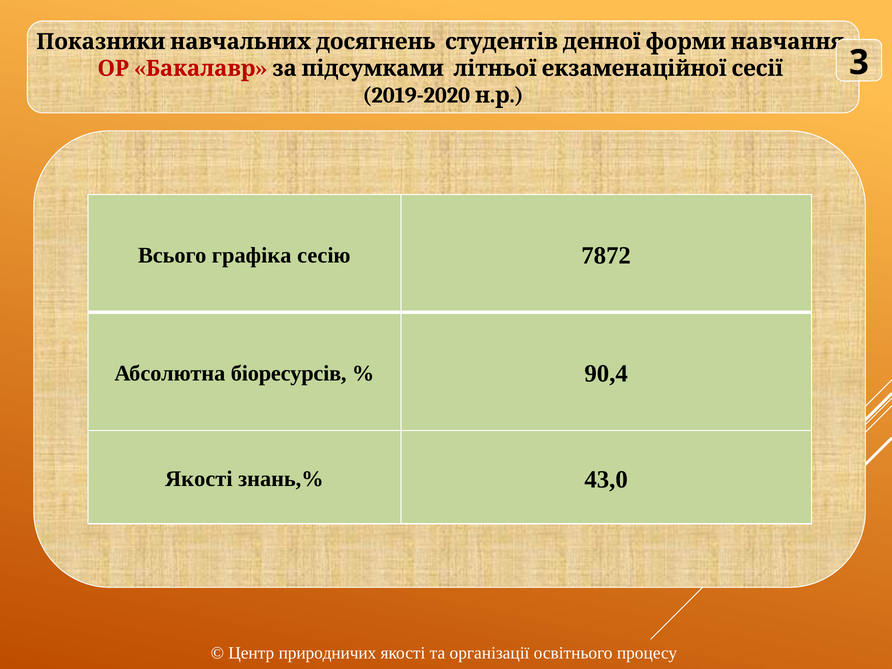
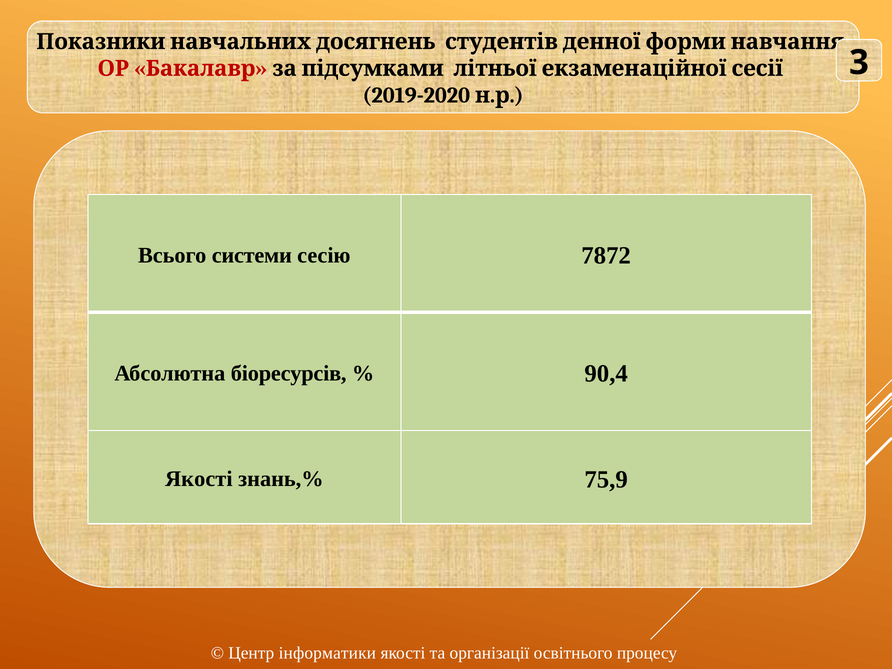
графіка: графіка -> системи (252, 255)
43,0: 43,0 -> 75,9 (606, 479)
природничих: природничих -> інформатики (327, 653)
